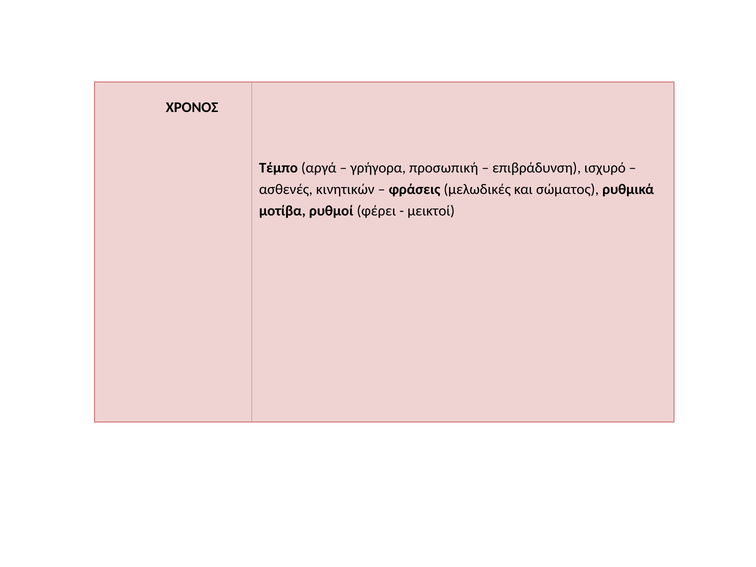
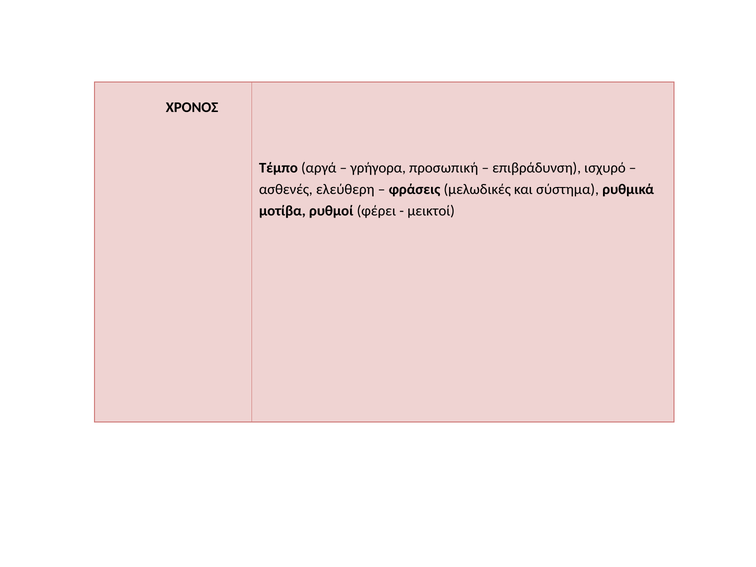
κινητικών: κινητικών -> ελεύθερη (345, 189)
σώματος: σώματος -> σύστημα (567, 189)
